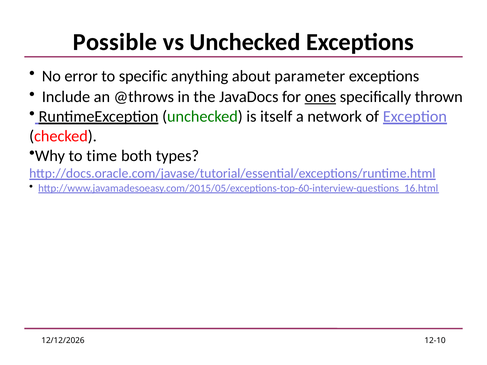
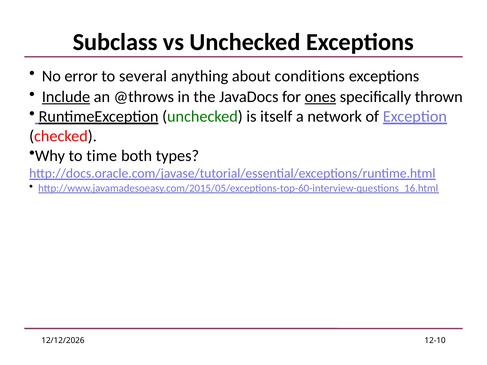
Possible: Possible -> Subclass (115, 42)
specific: specific -> several (143, 76)
parameter: parameter -> conditions (310, 76)
Include underline: none -> present (66, 97)
